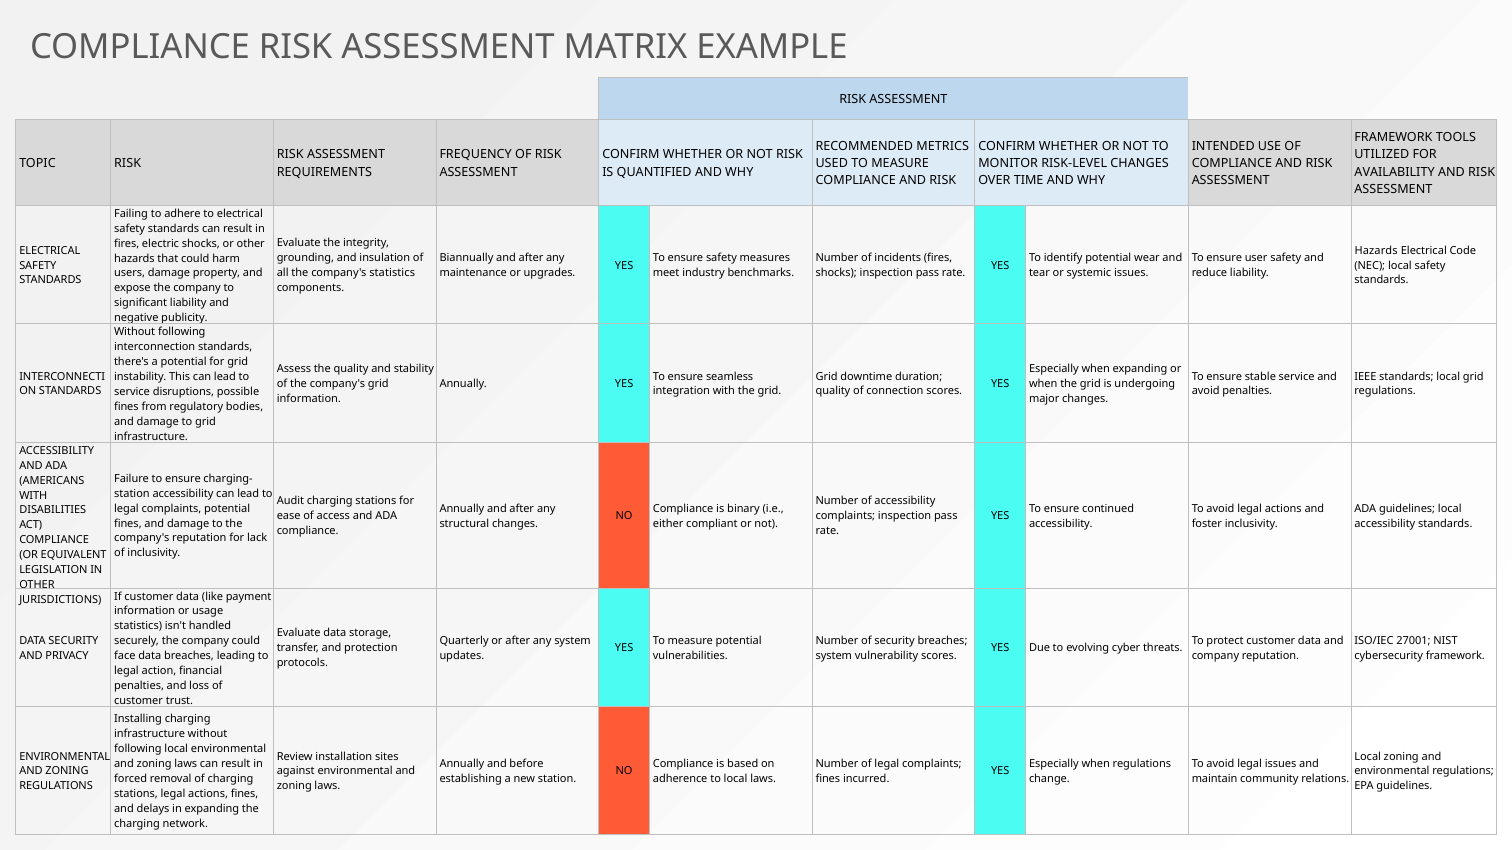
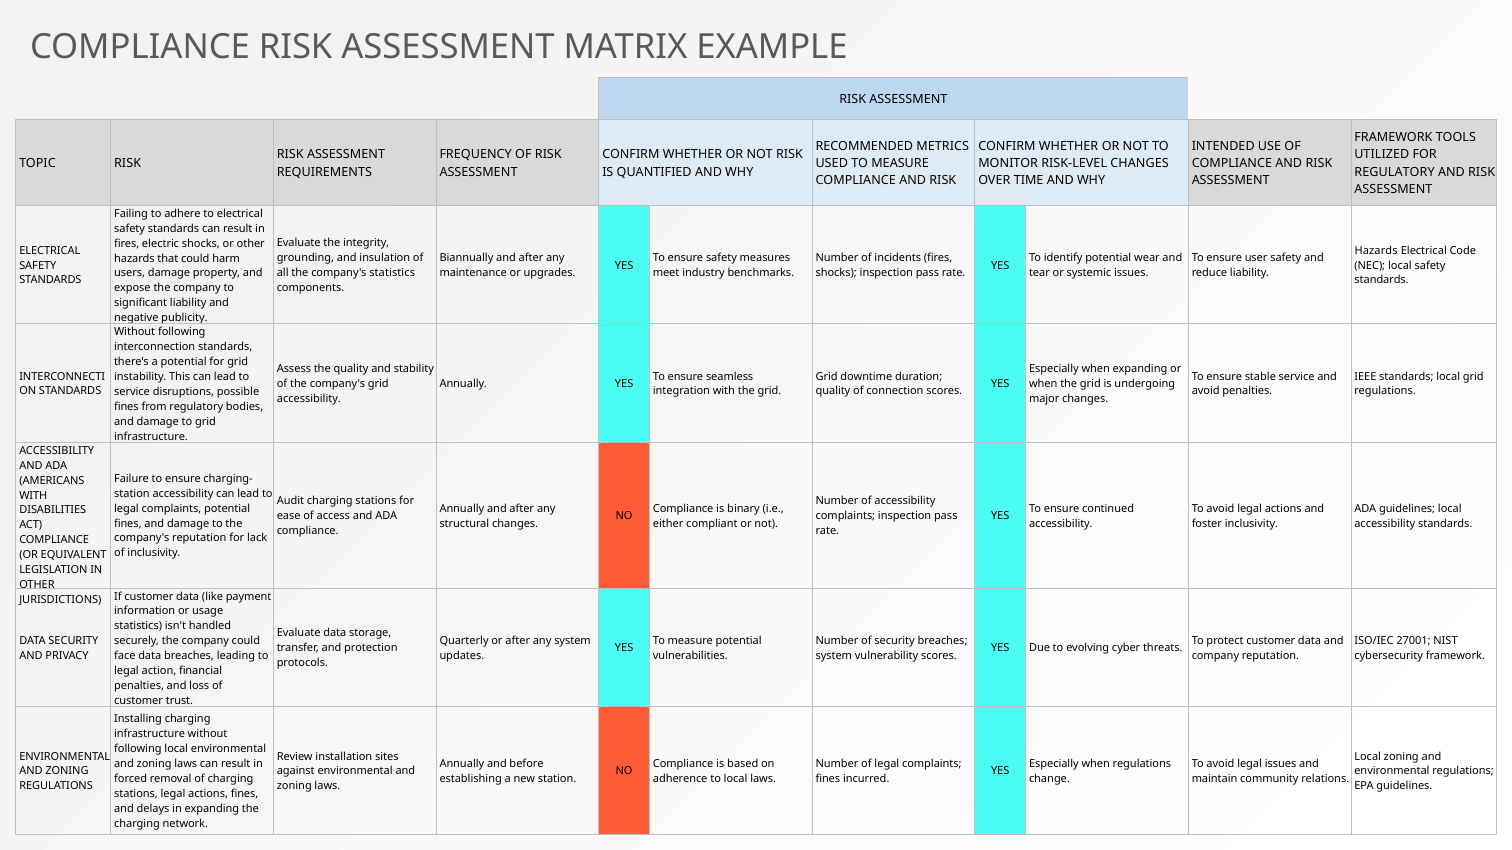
AVAILABILITY: AVAILABILITY -> REGULATORY (1395, 172)
information: information -> accessibility (309, 399)
